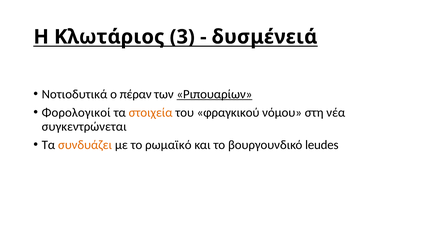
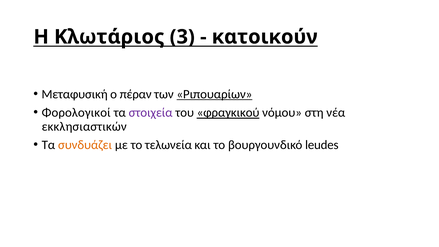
δυσμένειά: δυσμένειά -> κατοικούν (265, 37)
Νοτιοδυτικά: Νοτιοδυτικά -> Μεταφυσική (75, 94)
στοιχεία colour: orange -> purple (151, 113)
φραγκικού underline: none -> present (228, 113)
συγκεντρώνεται: συγκεντρώνεται -> εκκλησιαστικών (84, 126)
ρωμαϊκό: ρωμαϊκό -> τελωνεία (168, 145)
